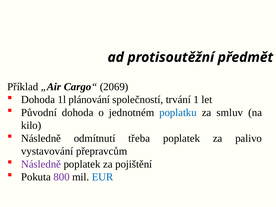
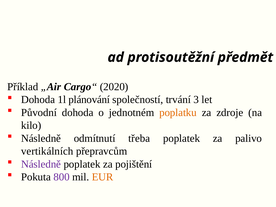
2069: 2069 -> 2020 (114, 87)
1: 1 -> 3 (196, 100)
poplatku colour: blue -> orange (178, 113)
smluv: smluv -> zdroje (230, 113)
vystavování: vystavování -> vertikálních (47, 151)
EUR colour: blue -> orange (103, 177)
